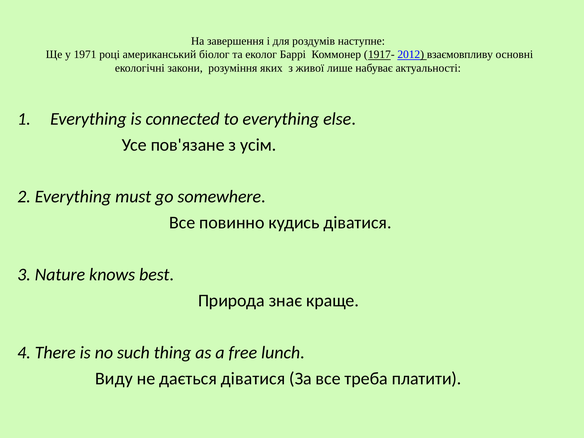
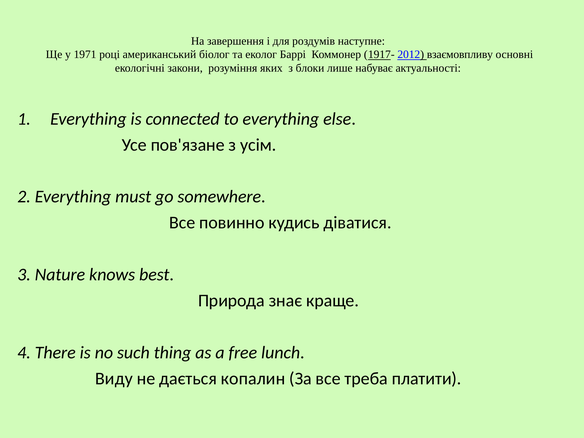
живої: живої -> блоки (310, 68)
дається діватися: діватися -> копалин (253, 378)
